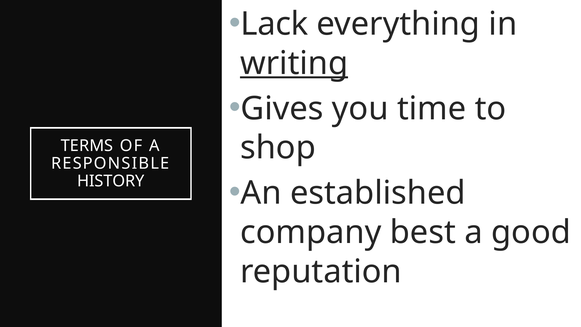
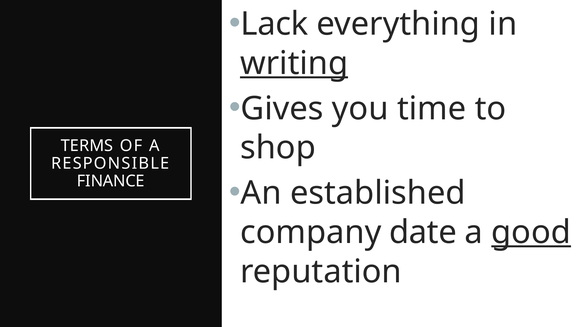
HISTORY: HISTORY -> FINANCE (111, 181)
best: best -> date (423, 232)
good underline: none -> present (531, 232)
